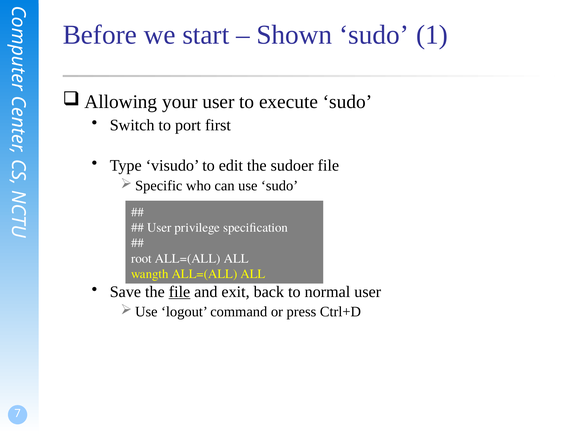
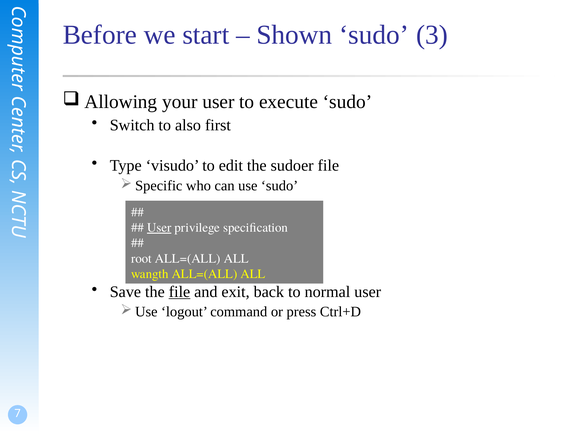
1: 1 -> 3 (432, 35)
port: port -> also (188, 125)
User underline: none -> present (159, 228)
